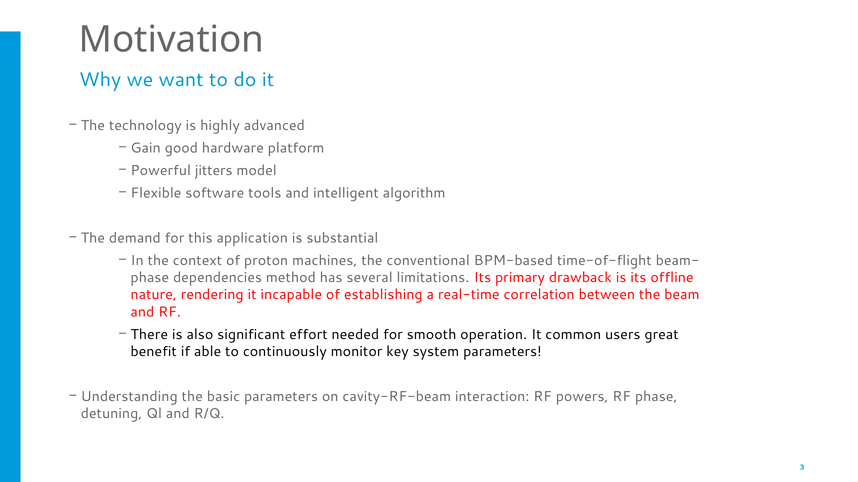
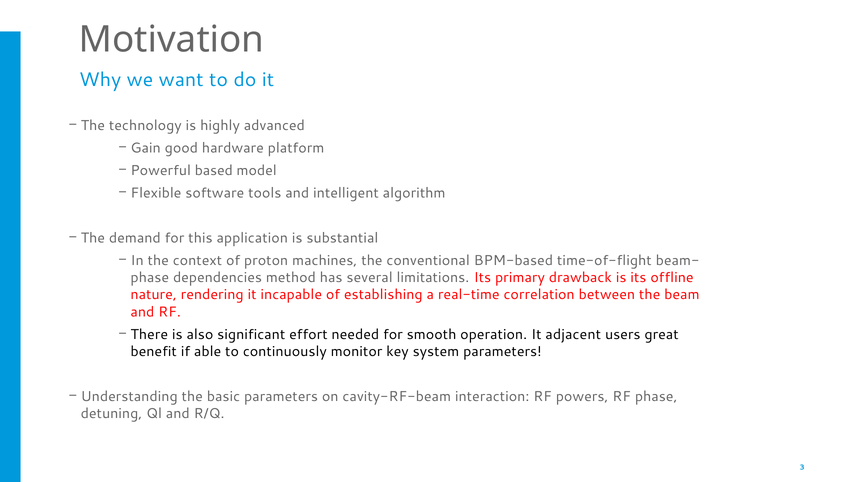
jitters: jitters -> based (214, 171)
common: common -> adjacent (573, 335)
